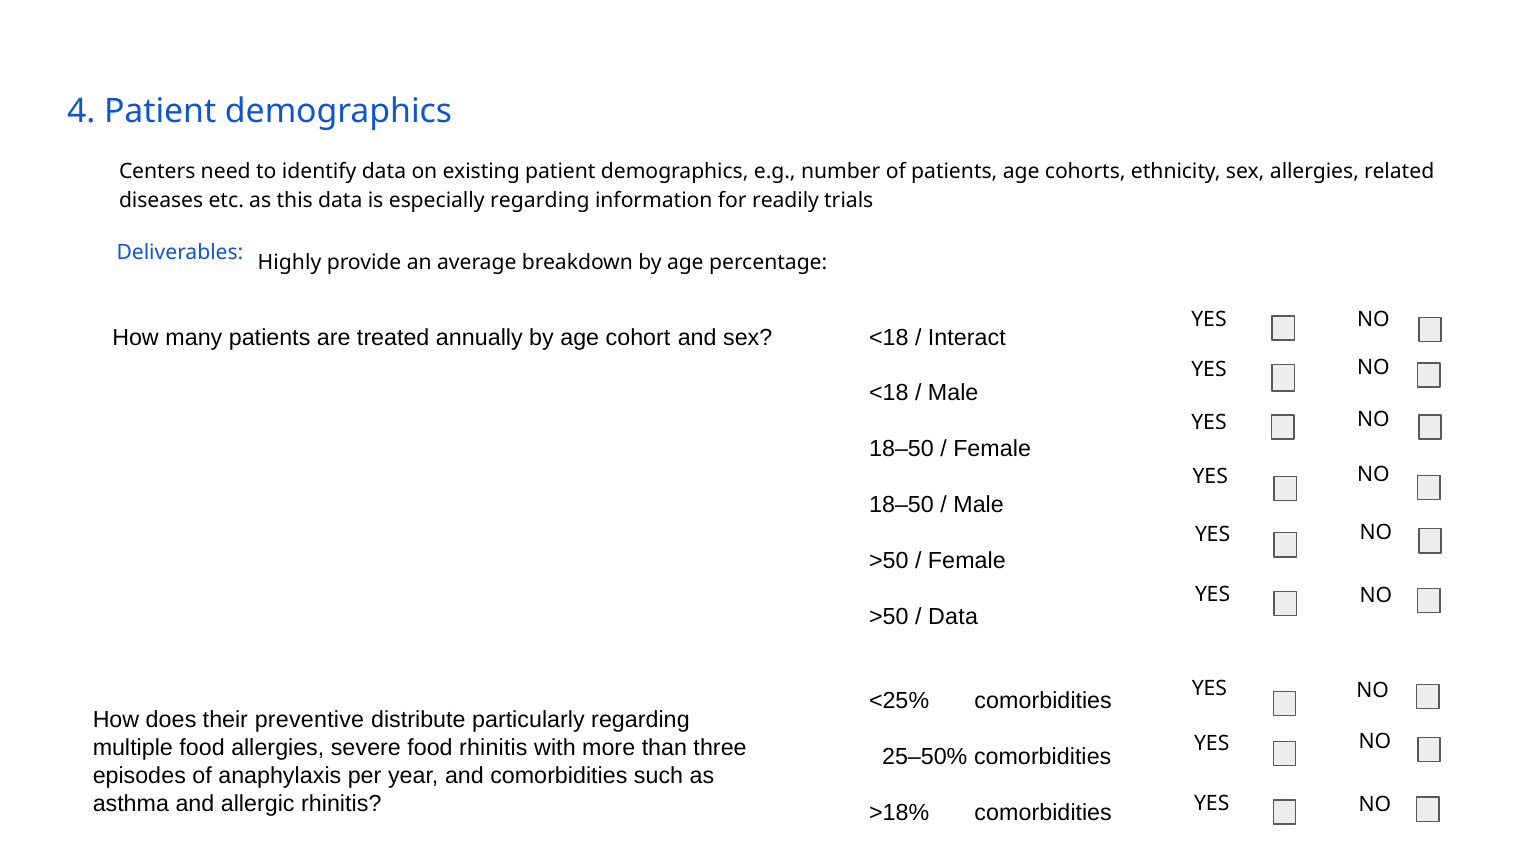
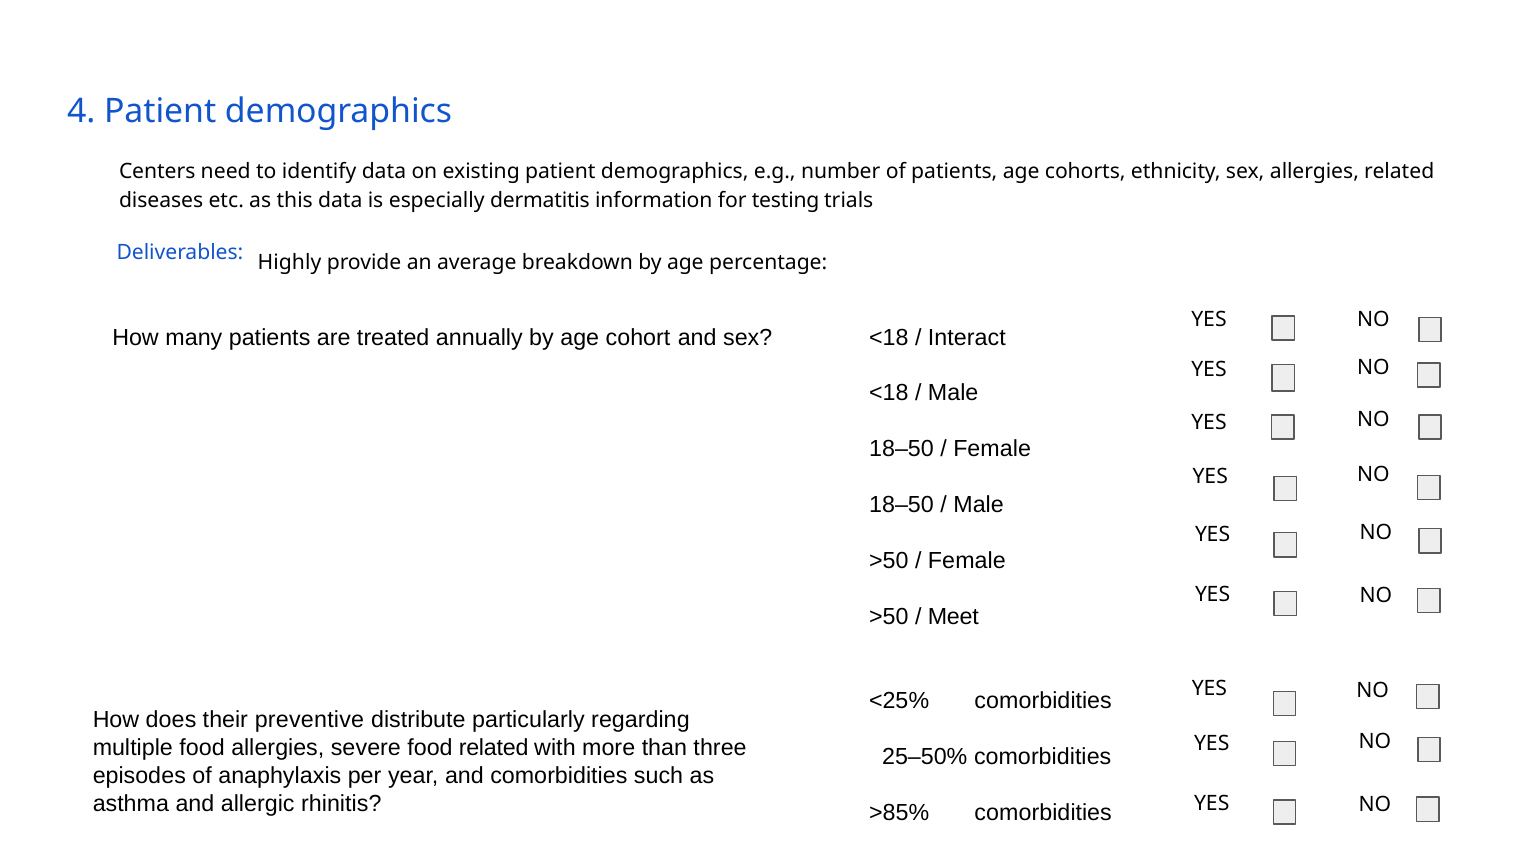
especially regarding: regarding -> dermatitis (540, 201)
readily: readily -> testing (786, 201)
Data: Data -> Meet (953, 617)
food rhinitis: rhinitis -> related (494, 748)
>18%: >18% -> >85% (899, 813)
